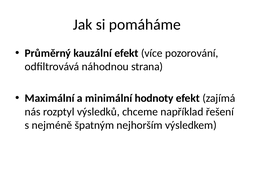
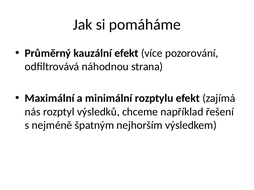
hodnoty: hodnoty -> rozptylu (154, 98)
